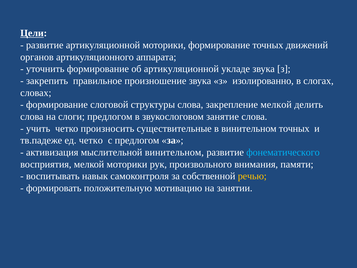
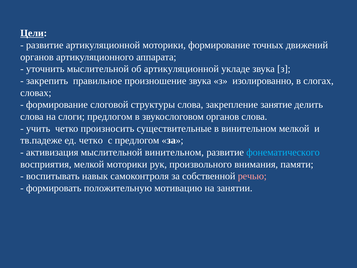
уточнить формирование: формирование -> мыслительной (98, 69)
закрепление мелкой: мелкой -> занятие (276, 105)
звукослоговом занятие: занятие -> органов (223, 117)
винительном точных: точных -> мелкой (294, 128)
речью colour: yellow -> pink (252, 176)
